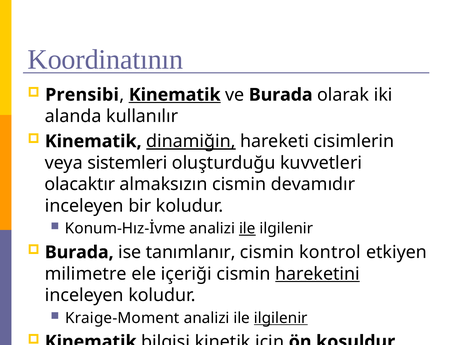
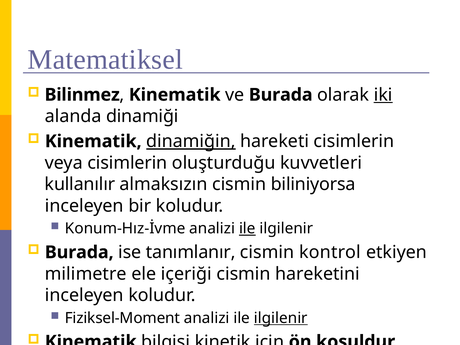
Koordinatının: Koordinatının -> Matematiksel (105, 59)
Prensibi: Prensibi -> Bilinmez (82, 95)
Kinematik underline: present -> none (175, 95)
iki underline: none -> present (383, 95)
kullanılır: kullanılır -> dinamiği (142, 116)
veya sistemleri: sistemleri -> cisimlerin (127, 163)
olacaktır: olacaktır -> kullanılır (80, 184)
devamıdır: devamıdır -> biliniyorsa (313, 184)
hareketini underline: present -> none (318, 274)
Kraige-Moment: Kraige-Moment -> Fiziksel-Moment (122, 318)
